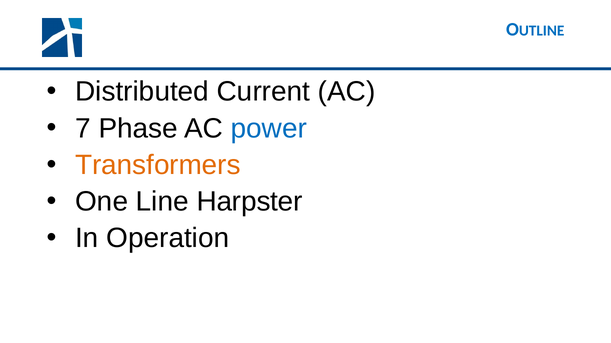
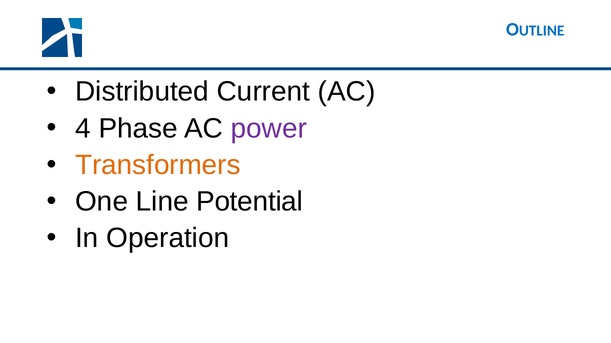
7: 7 -> 4 (83, 129)
power colour: blue -> purple (269, 129)
Harpster: Harpster -> Potential (250, 202)
